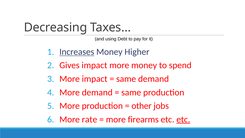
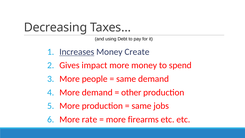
Higher: Higher -> Create (137, 52)
More impact: impact -> people (95, 79)
same: same -> other (131, 92)
other: other -> same (141, 106)
etc underline: present -> none (183, 119)
